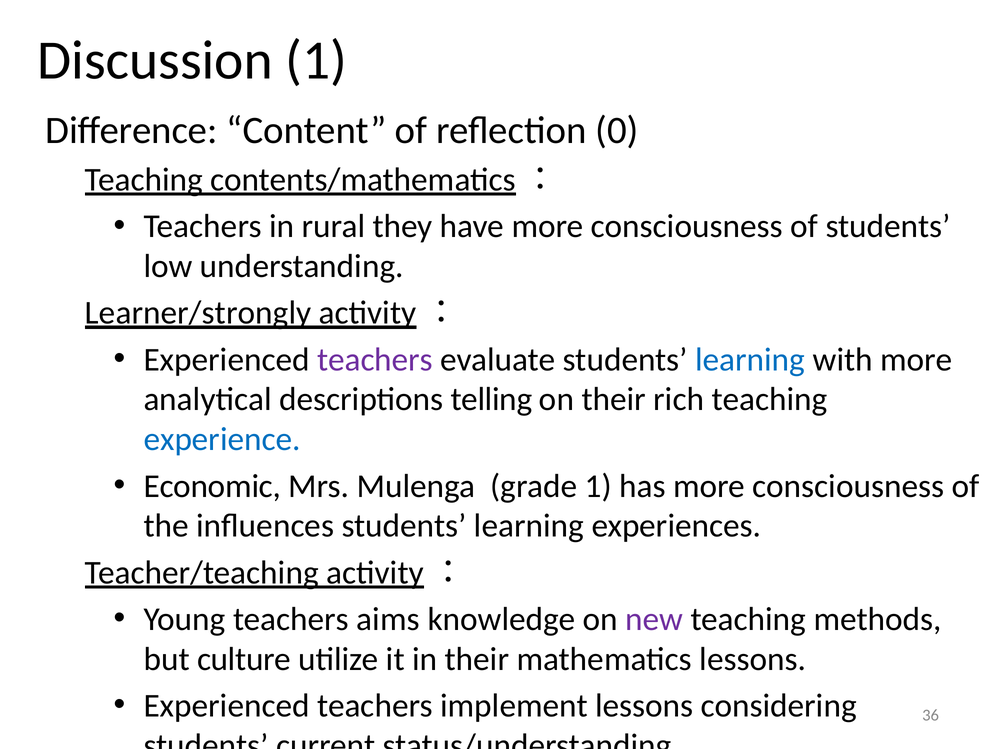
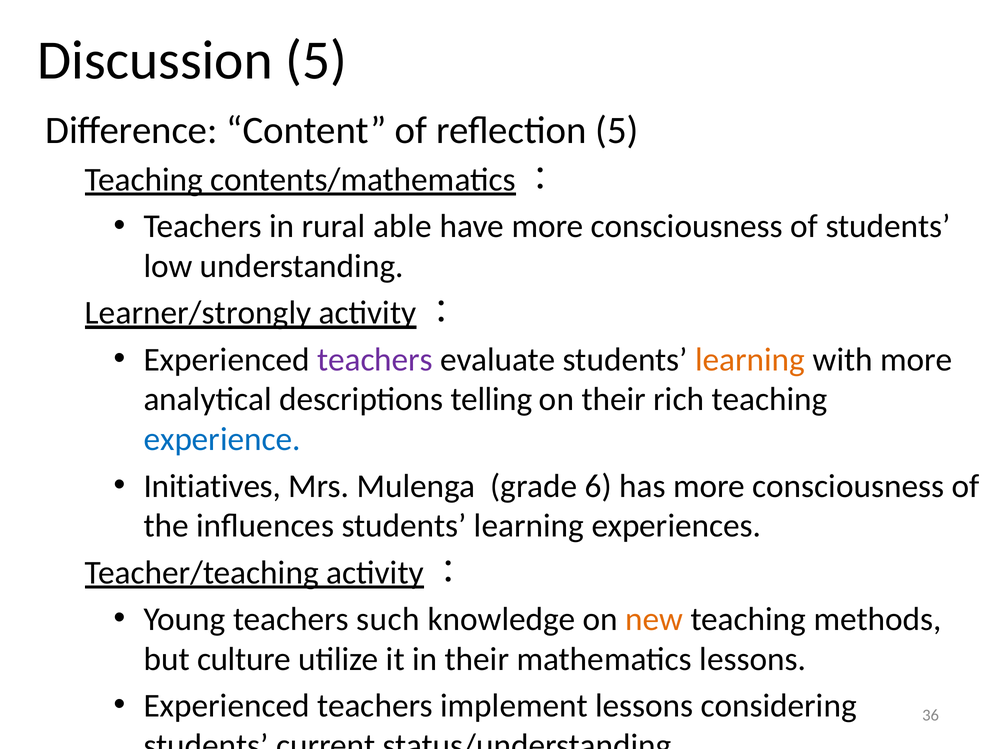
Discussion 1: 1 -> 5 (316, 61)
reflection 0: 0 -> 5 (617, 130)
they: they -> able (402, 226)
learning colour: blue -> orange (750, 360)
Economic: Economic -> Initiatives (212, 486)
grade 1: 1 -> 6 (598, 486)
aims: aims -> such (388, 619)
new colour: purple -> orange (654, 619)
